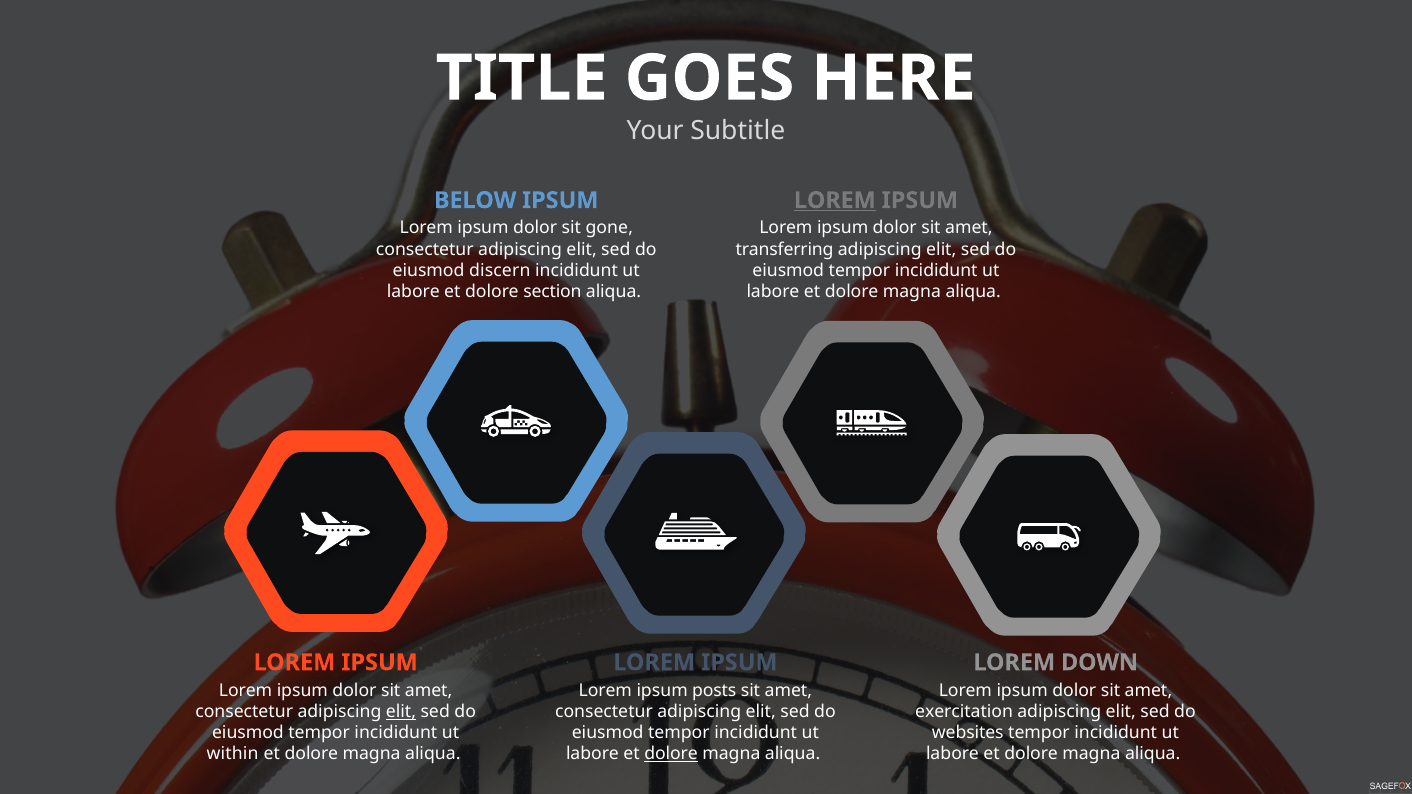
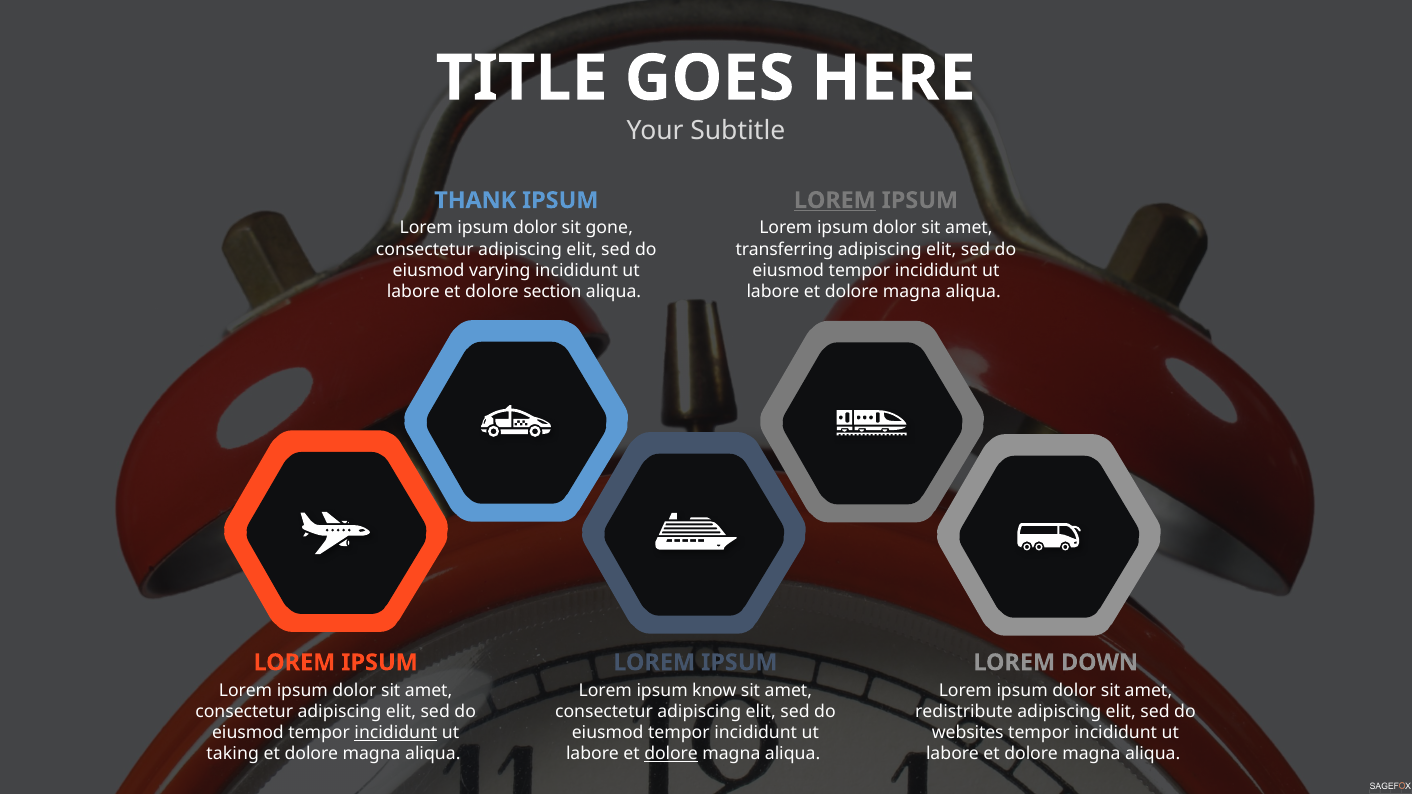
BELOW: BELOW -> THANK (475, 200)
discern: discern -> varying (500, 271)
posts: posts -> know (714, 691)
elit underline: present -> none (401, 712)
exercitation: exercitation -> redistribute (964, 712)
incididunt underline: none -> present (396, 733)
within: within -> taking (233, 754)
